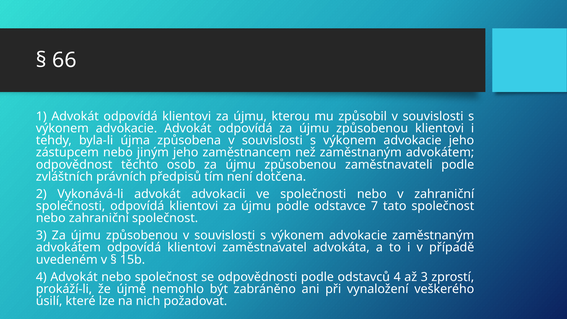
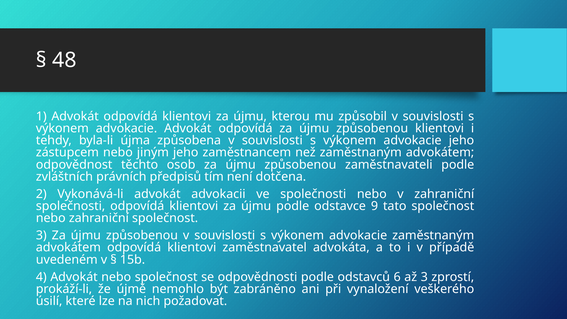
66: 66 -> 48 (64, 60)
7: 7 -> 9 (375, 206)
odstavců 4: 4 -> 6 (397, 277)
